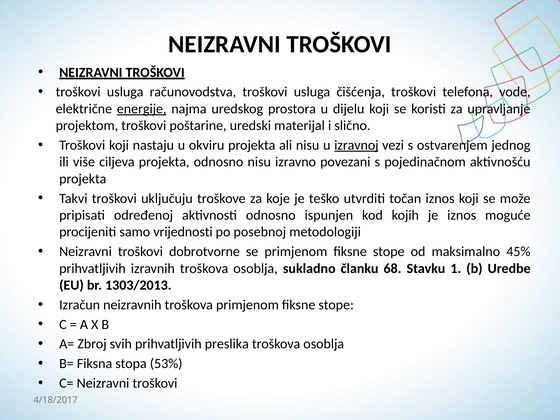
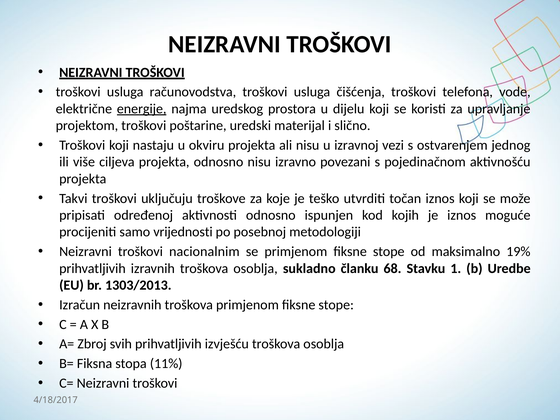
izravnoj underline: present -> none (356, 145)
dobrotvorne: dobrotvorne -> nacionalnim (204, 252)
45%: 45% -> 19% (518, 252)
preslika: preslika -> izvješću (227, 344)
53%: 53% -> 11% (166, 364)
